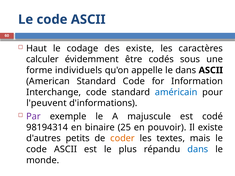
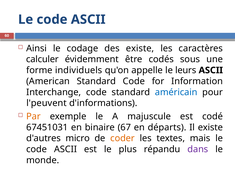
Haut: Haut -> Ainsi (37, 48)
le dans: dans -> leurs (186, 70)
Par colour: purple -> orange (33, 117)
98194314: 98194314 -> 67451031 (47, 128)
25: 25 -> 67 (124, 128)
pouvoir: pouvoir -> départs (167, 128)
petits: petits -> micro (78, 138)
dans colour: blue -> purple (198, 149)
